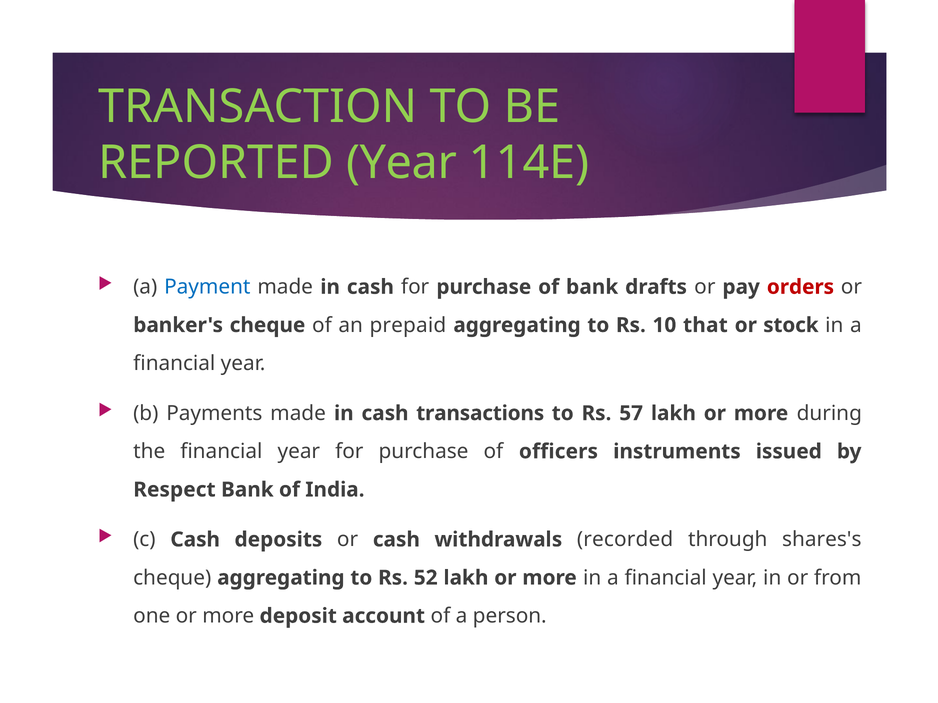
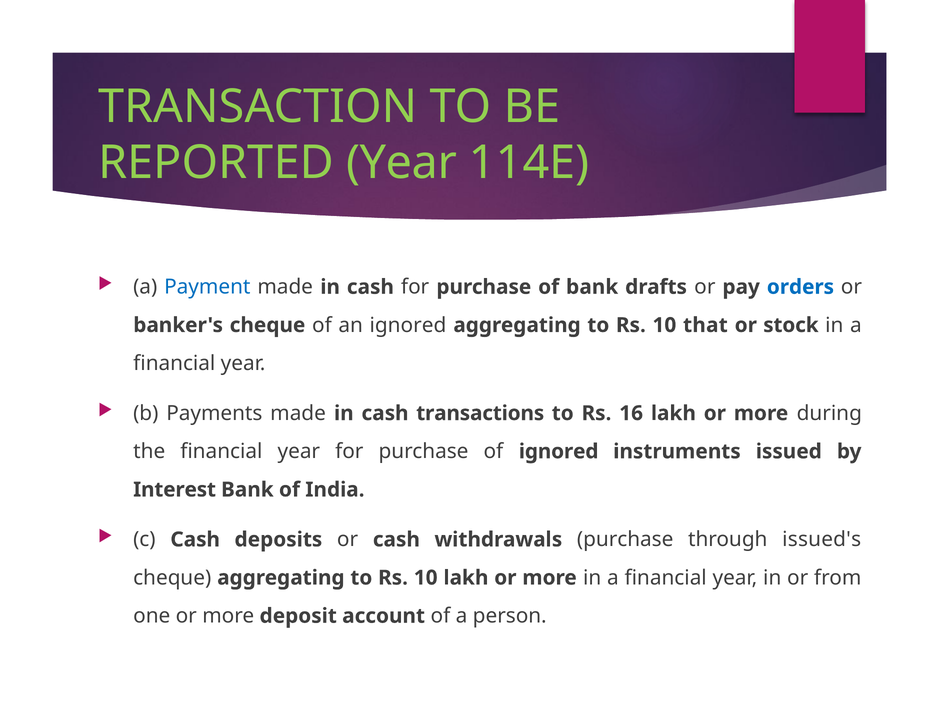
orders colour: red -> blue (800, 287)
an prepaid: prepaid -> ignored (408, 325)
57: 57 -> 16 (631, 414)
of officers: officers -> ignored (559, 452)
Respect: Respect -> Interest (175, 490)
withdrawals recorded: recorded -> purchase (625, 540)
shares's: shares's -> issued's (822, 540)
52: 52 -> 10 (426, 578)
